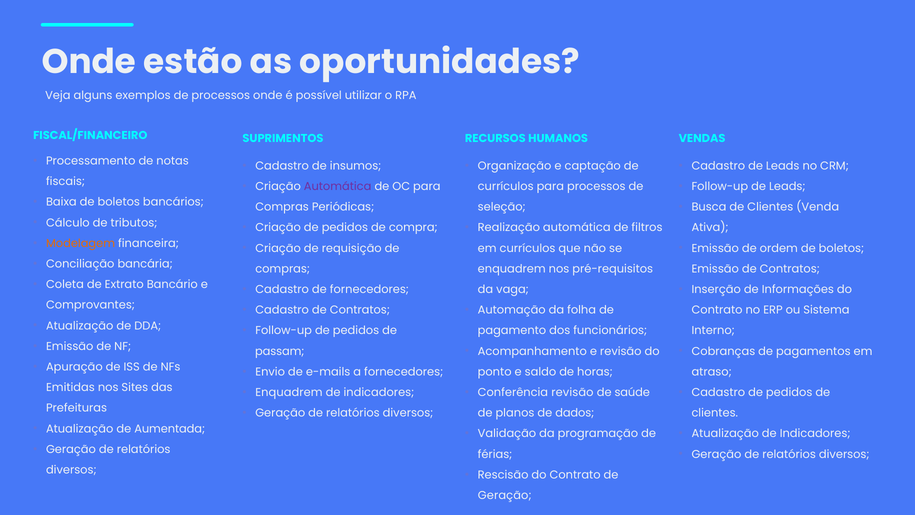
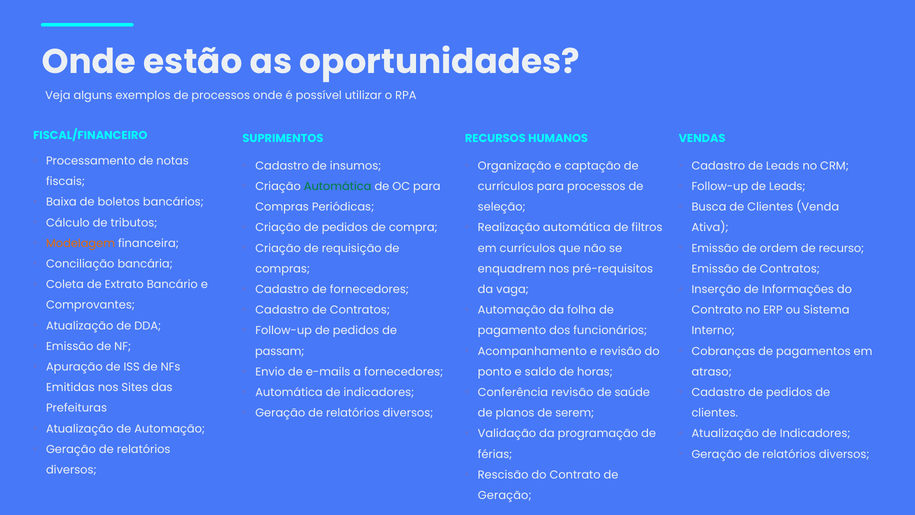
Automática colour: purple -> green (338, 186)
ordem de boletos: boletos -> recurso (841, 248)
Enquadrem: Enquadrem -> Automática (289, 392)
dados: dados -> serem (575, 413)
de Aumentada: Aumentada -> Automação (170, 429)
